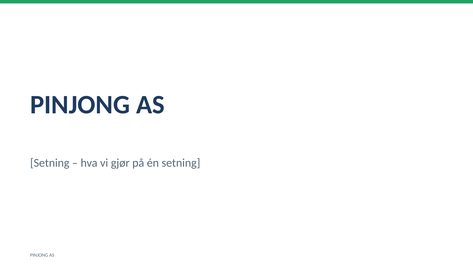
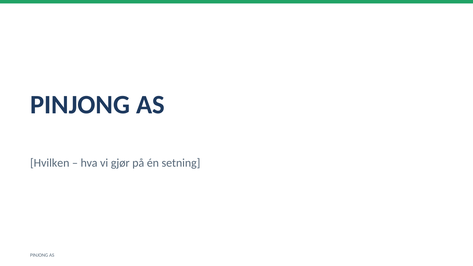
Setning: Setning -> Hvilken (50, 163)
